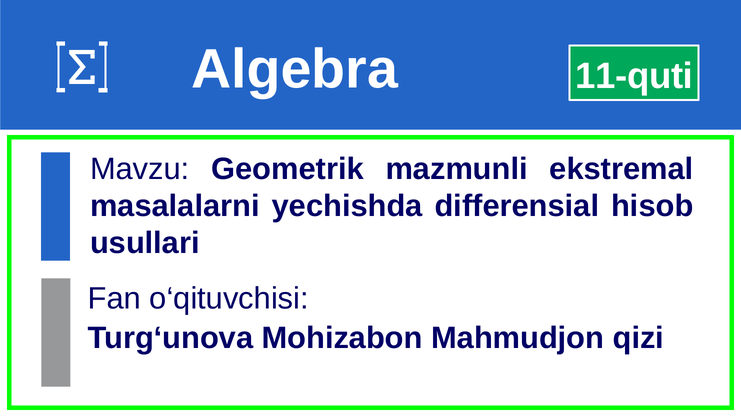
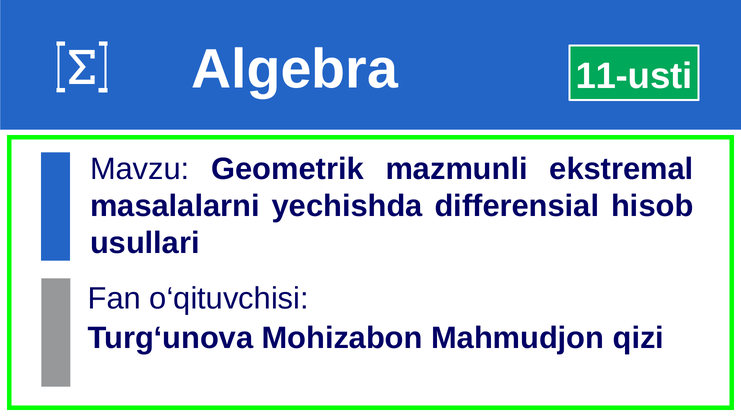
11-quti: 11-quti -> 11-usti (634, 76)
